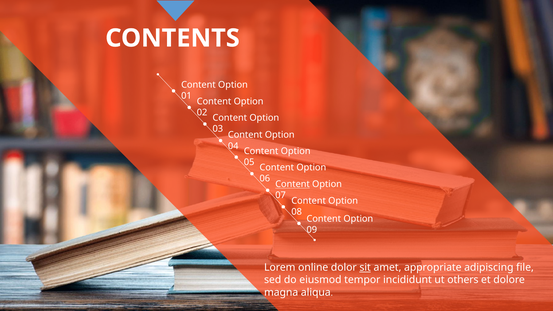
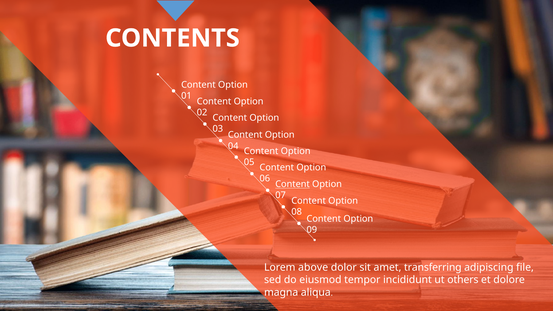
online: online -> above (313, 268)
sit underline: present -> none (365, 268)
appropriate: appropriate -> transferring (433, 268)
